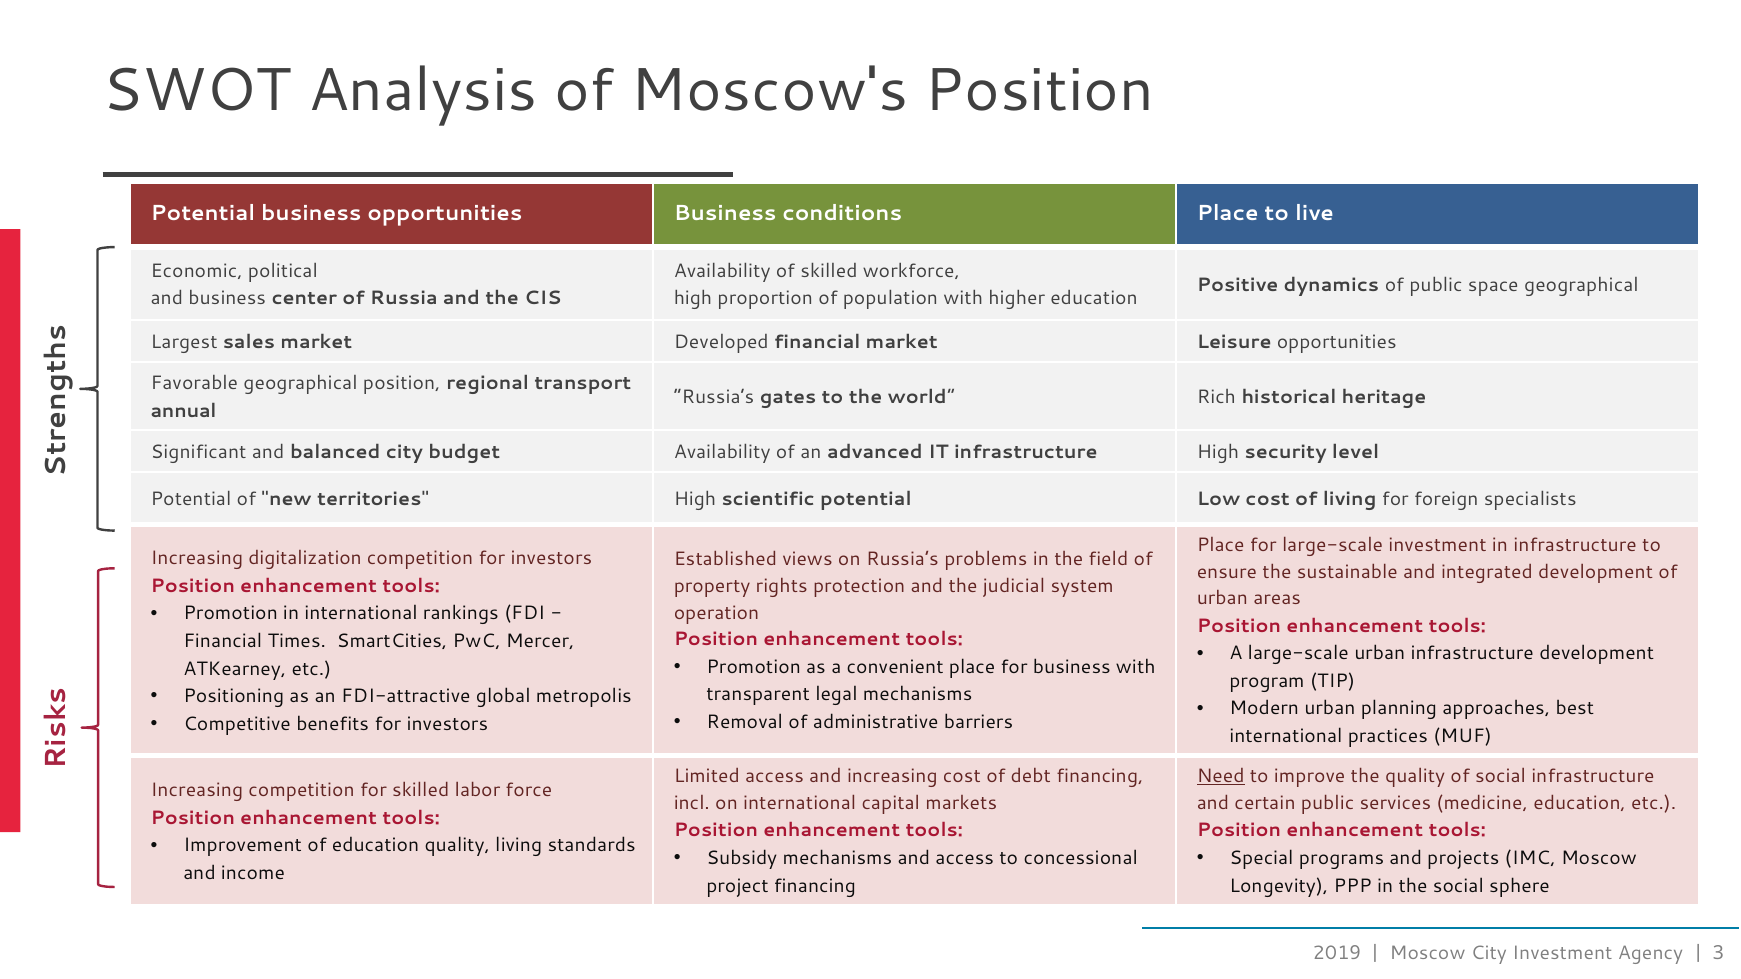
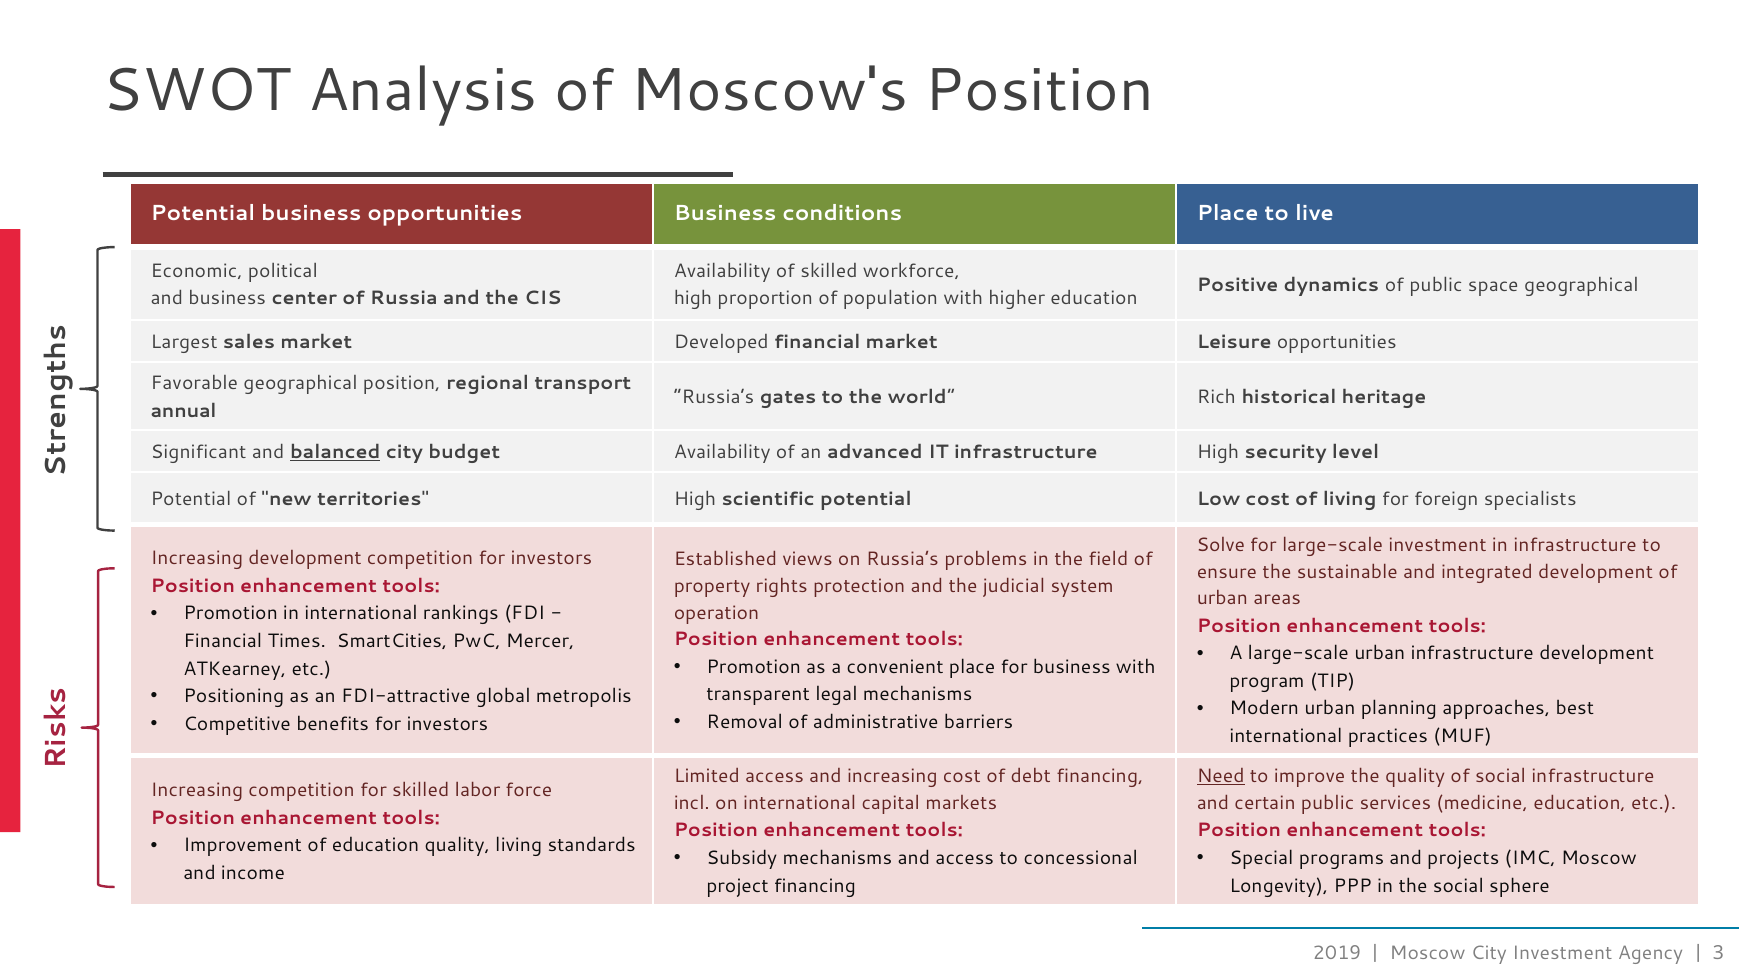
balanced underline: none -> present (335, 452)
Place: Place -> Solve (1221, 545)
Increasing digitalization: digitalization -> development (305, 559)
